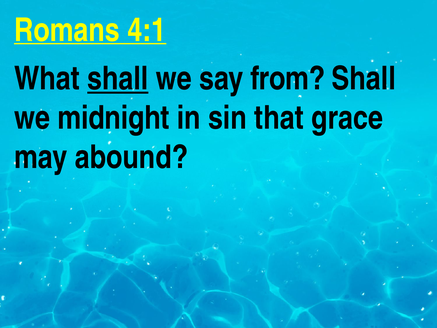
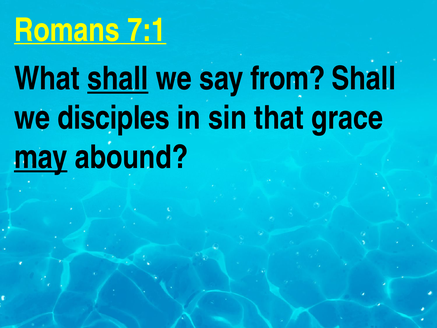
4:1: 4:1 -> 7:1 (147, 30)
midnight: midnight -> disciples (114, 118)
may underline: none -> present (41, 157)
